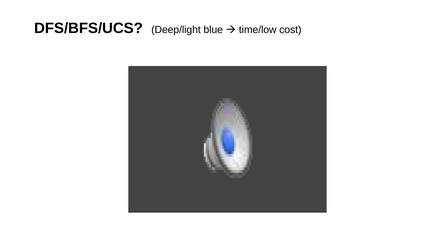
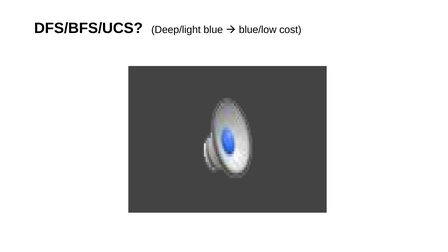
time/low: time/low -> blue/low (258, 30)
